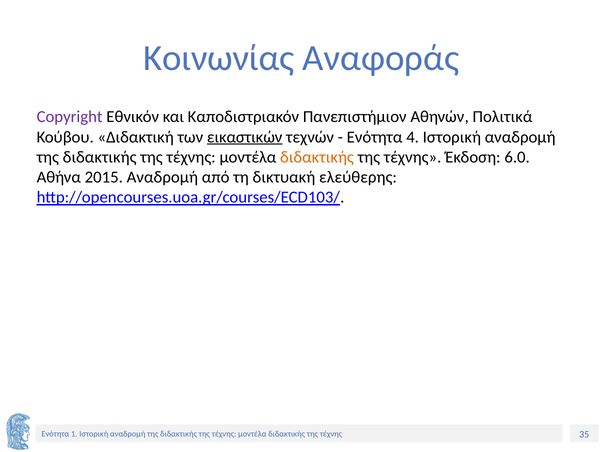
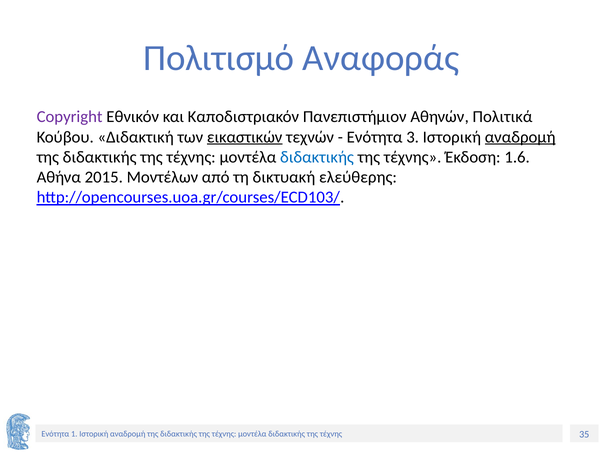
Κοινωνίας: Κοινωνίας -> Πολιτισμό (219, 58)
4: 4 -> 3 (413, 137)
αναδρομή underline: none -> present (520, 137)
διδακτικής colour: orange -> blue (317, 157)
6.0: 6.0 -> 1.6 (517, 157)
2015 Αναδρομή: Αναδρομή -> Μοντέλων (162, 177)
